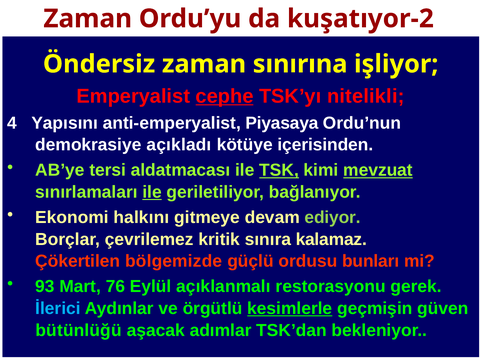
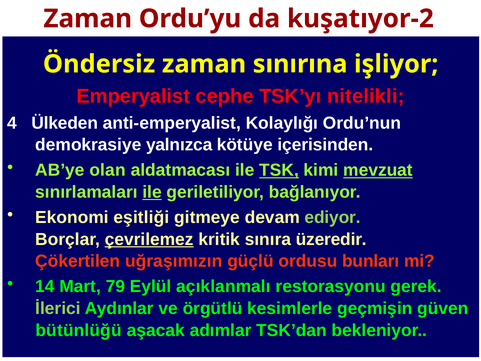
cephe underline: present -> none (225, 96)
Yapısını: Yapısını -> Ülkeden (65, 123)
Piyasaya: Piyasaya -> Kolaylığı (282, 123)
açıkladı: açıkladı -> yalnızca (179, 145)
tersi: tersi -> olan (108, 170)
halkını: halkını -> eşitliği (141, 217)
çevrilemez underline: none -> present (149, 239)
kalamaz: kalamaz -> üzeredir (331, 239)
bölgemizde: bölgemizde -> uğraşımızın (174, 261)
93: 93 -> 14 (45, 286)
76: 76 -> 79 (115, 286)
İlerici colour: light blue -> light green (58, 308)
kesimlerle underline: present -> none (290, 308)
